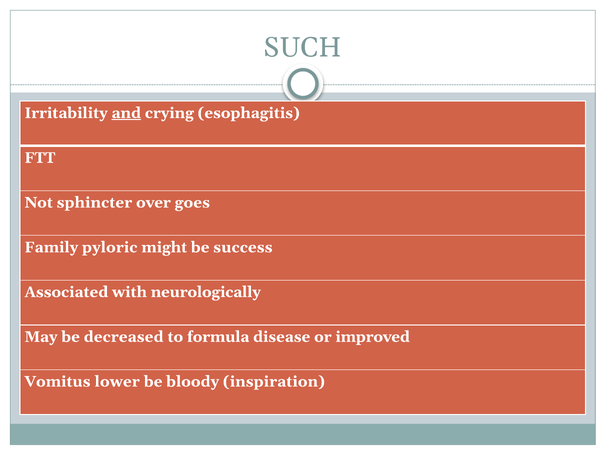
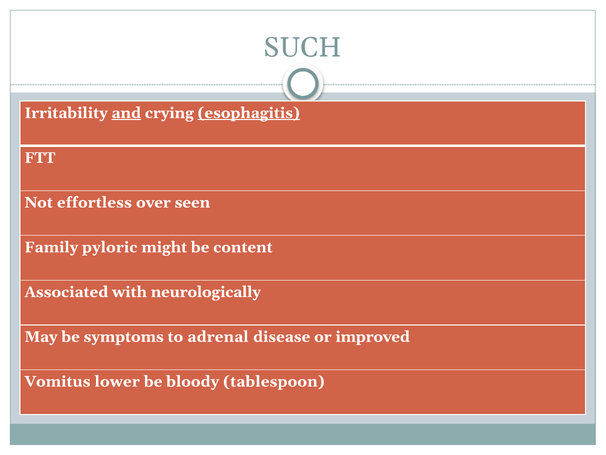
esophagitis underline: none -> present (249, 113)
sphincter: sphincter -> effortless (94, 202)
goes: goes -> seen (192, 202)
success: success -> content (243, 247)
decreased: decreased -> symptoms (124, 336)
formula: formula -> adrenal (218, 336)
inspiration: inspiration -> tablespoon (274, 381)
